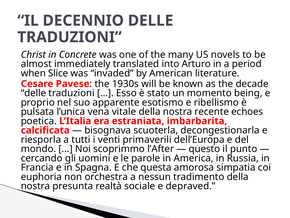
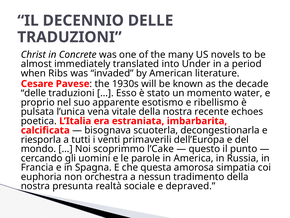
Arturo: Arturo -> Under (196, 64)
Slice: Slice -> Ribs (58, 73)
being: being -> water (248, 93)
l’After: l’After -> l’Cake (161, 149)
